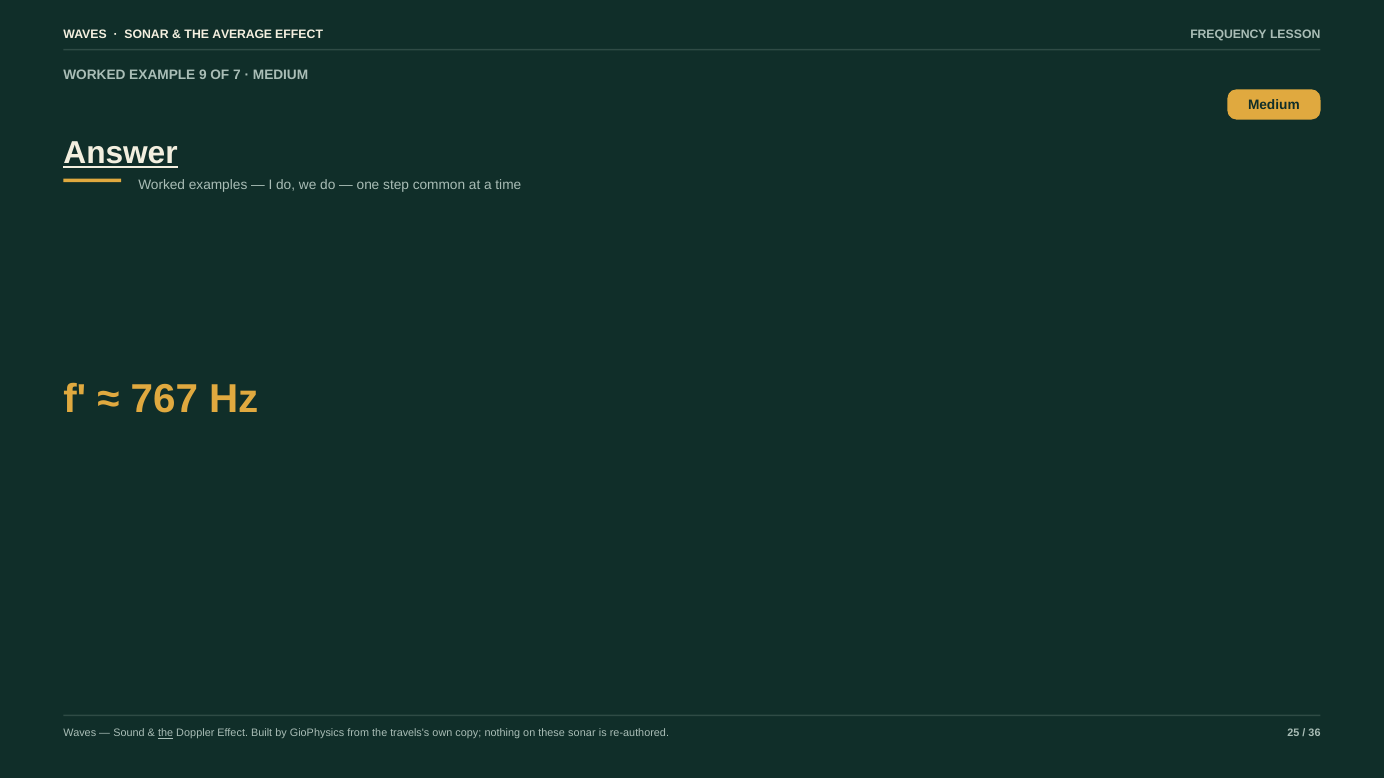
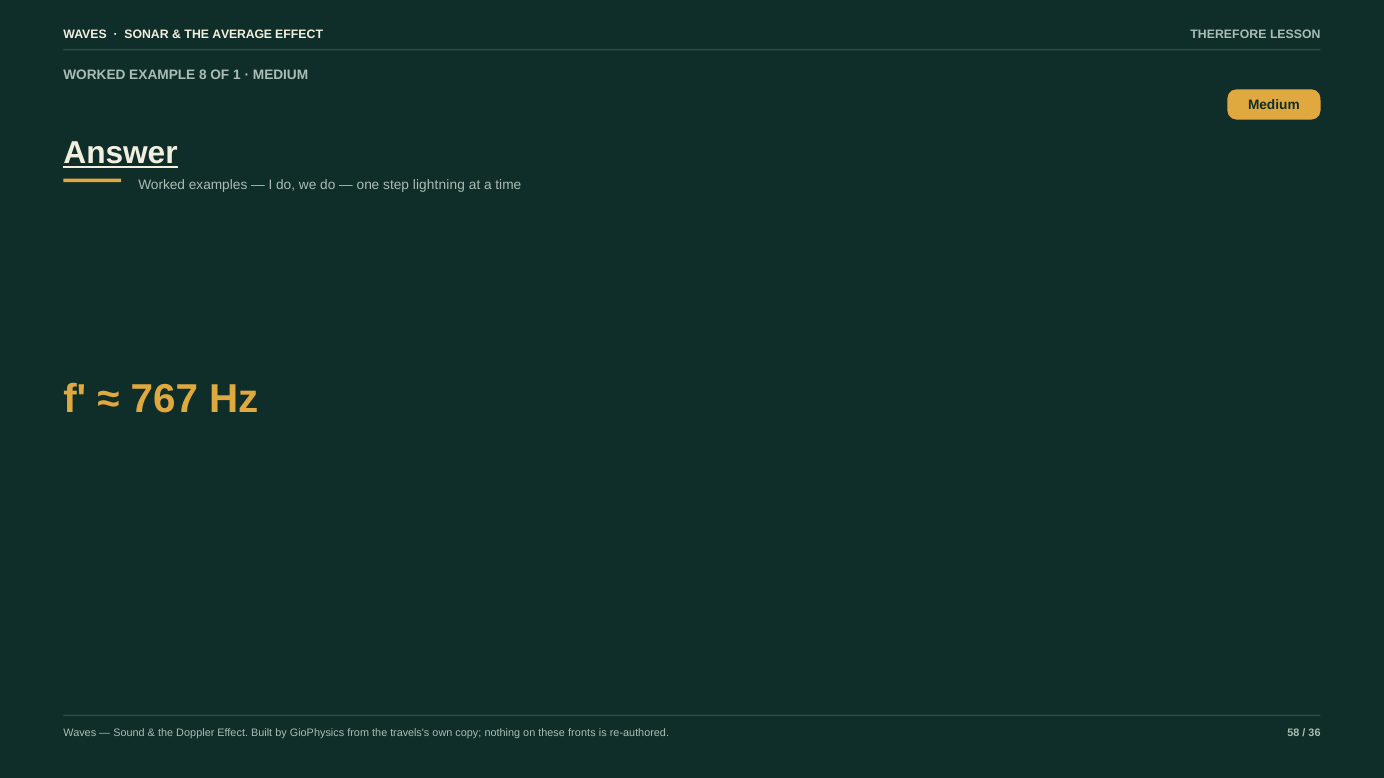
FREQUENCY: FREQUENCY -> THEREFORE (1228, 34)
9: 9 -> 8 (203, 75)
7: 7 -> 1 (237, 75)
common: common -> lightning (439, 185)
the underline: present -> none (166, 734)
these sonar: sonar -> fronts (582, 734)
25: 25 -> 58 (1293, 734)
